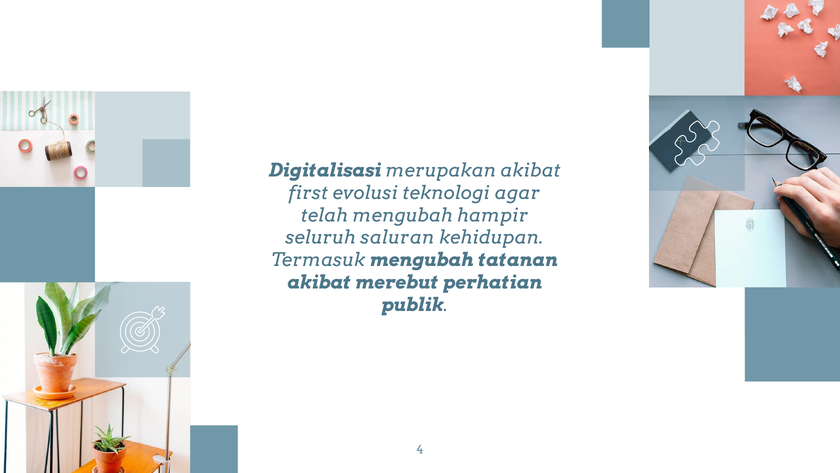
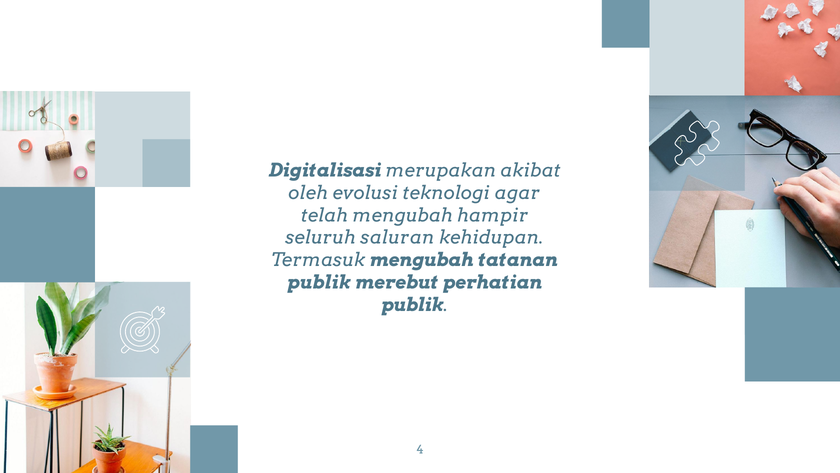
first: first -> oleh (308, 193)
akibat: akibat -> publik (319, 282)
